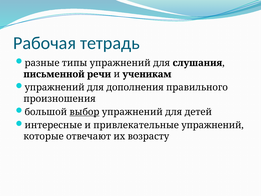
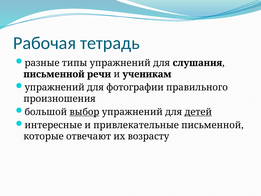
дополнения: дополнения -> фотографии (135, 87)
детей underline: none -> present (198, 112)
привлекательные упражнений: упражнений -> письменной (212, 125)
